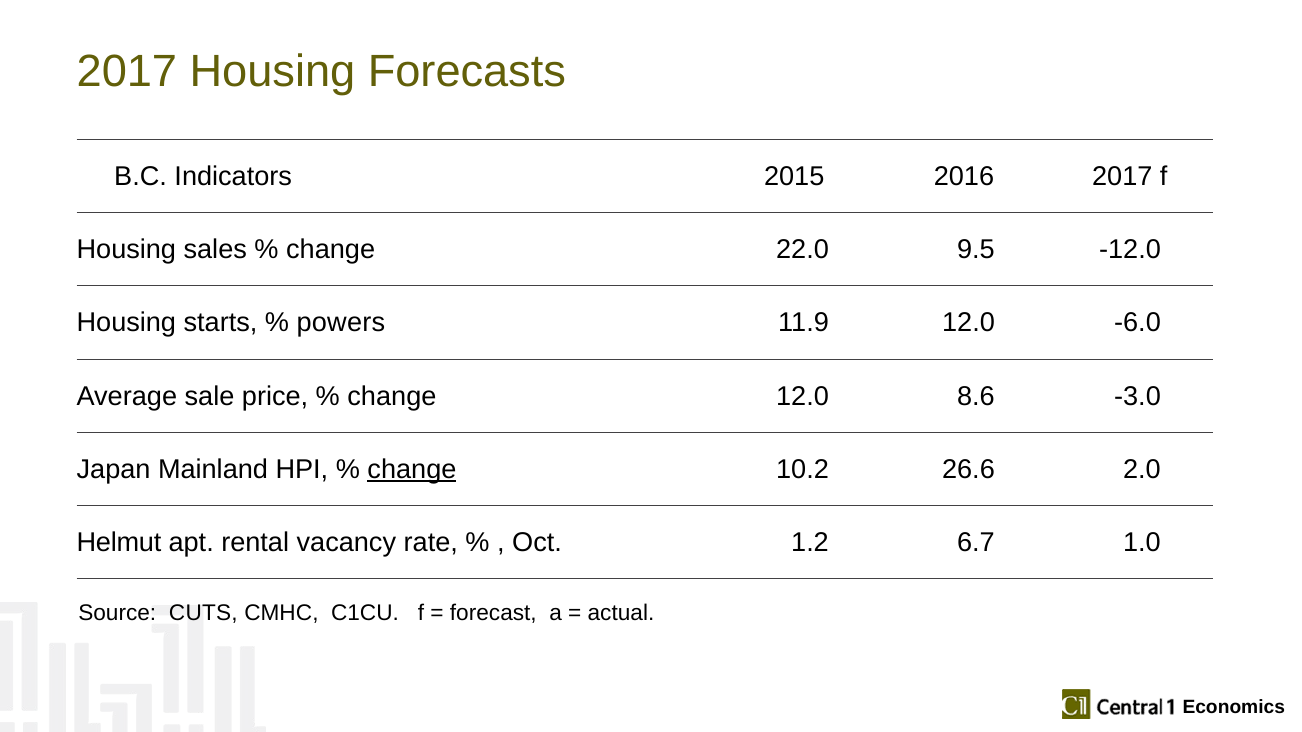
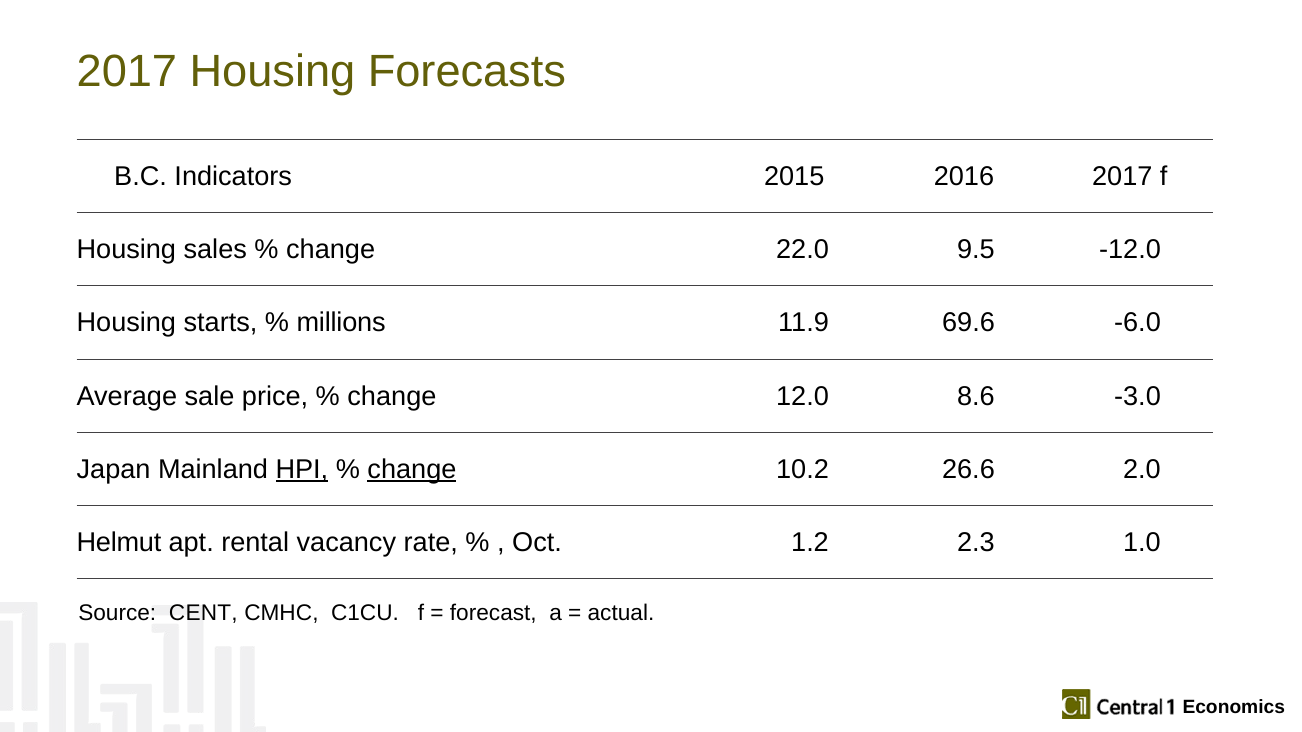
powers: powers -> millions (341, 323)
11.9 12.0: 12.0 -> 69.6 (969, 323)
HPI underline: none -> present (302, 470)
6.7: 6.7 -> 2.3 (976, 543)
CUTS: CUTS -> CENT (203, 614)
